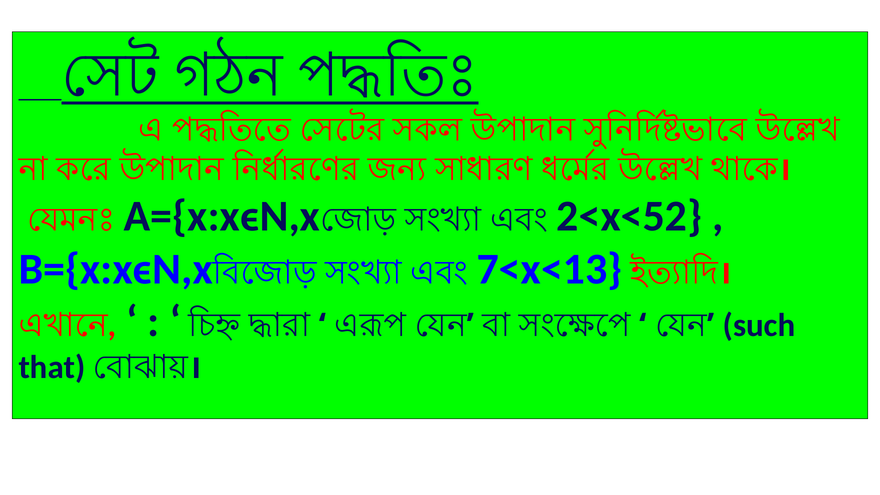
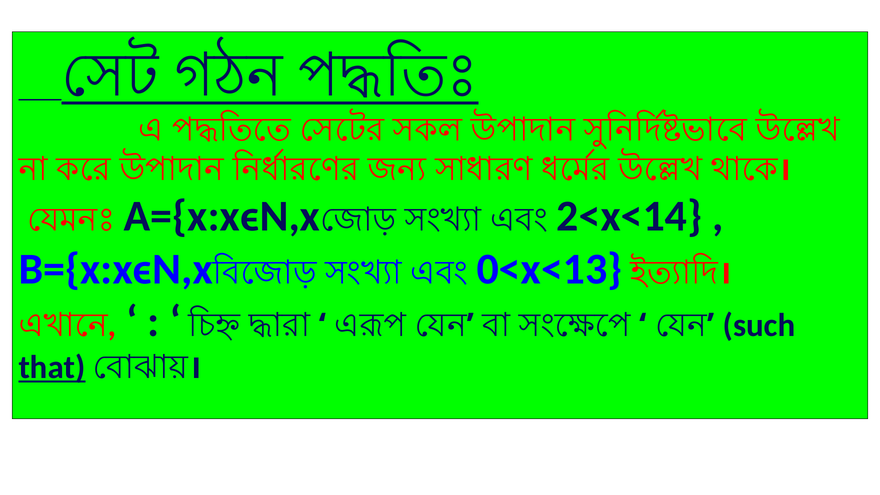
2<x<52: 2<x<52 -> 2<x<14 (629, 216)
7<x<13: 7<x<13 -> 0<x<13 (550, 269)
that underline: none -> present (52, 367)
